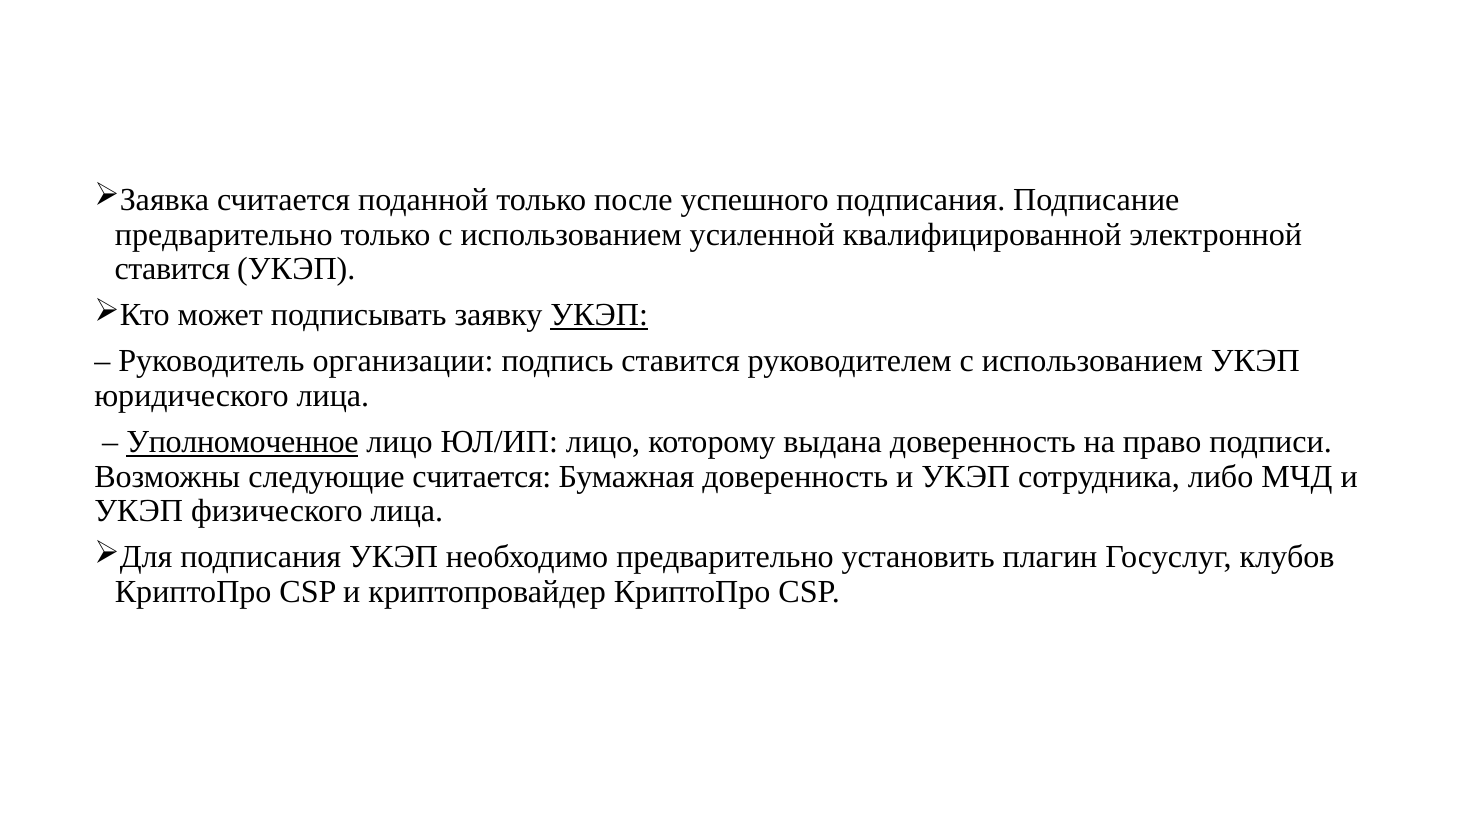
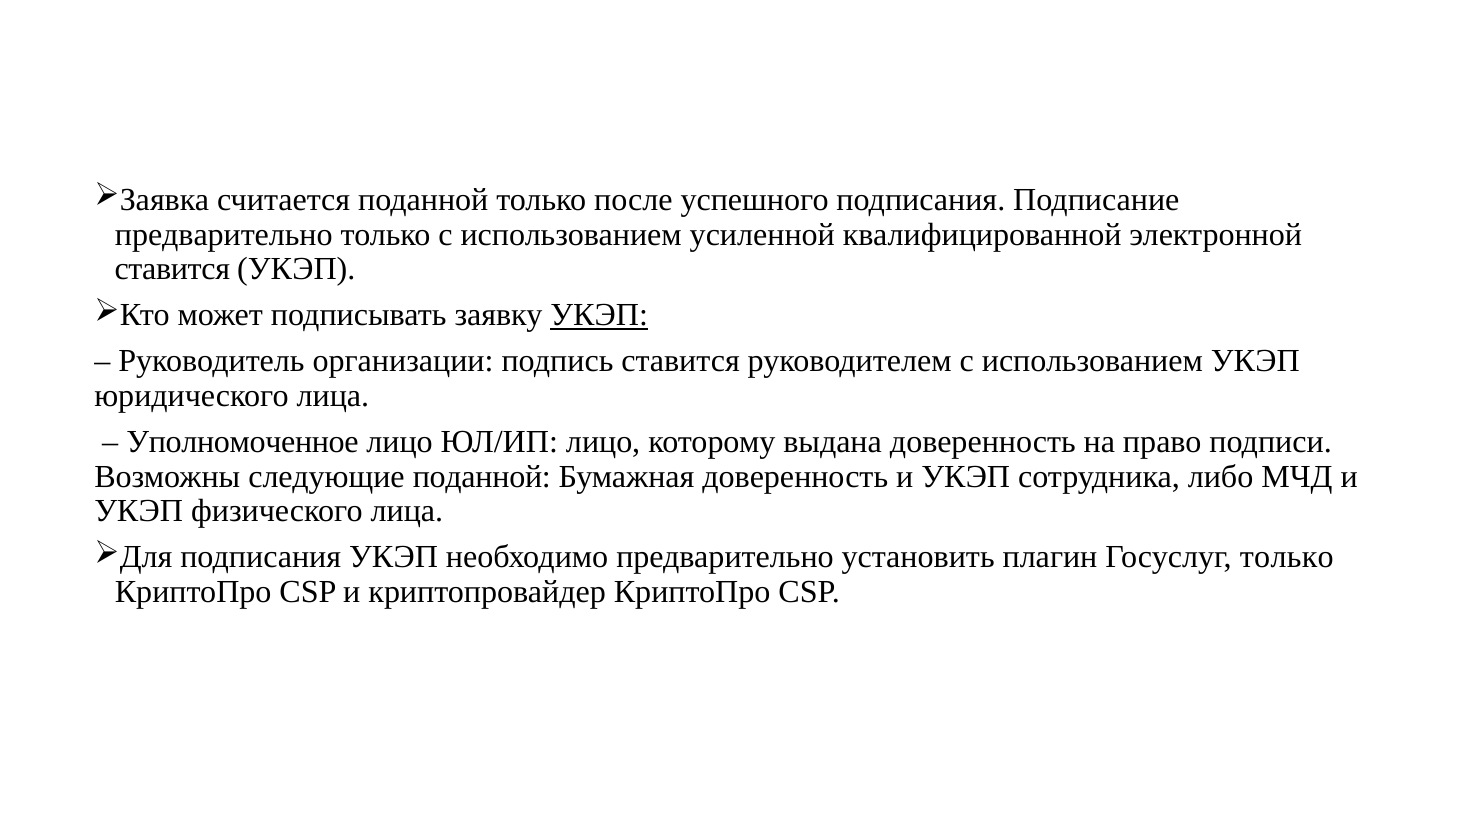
Уполномоченное underline: present -> none (243, 442)
следующие считается: считается -> поданной (482, 477)
Госуслуг клубов: клубов -> только (1287, 558)
